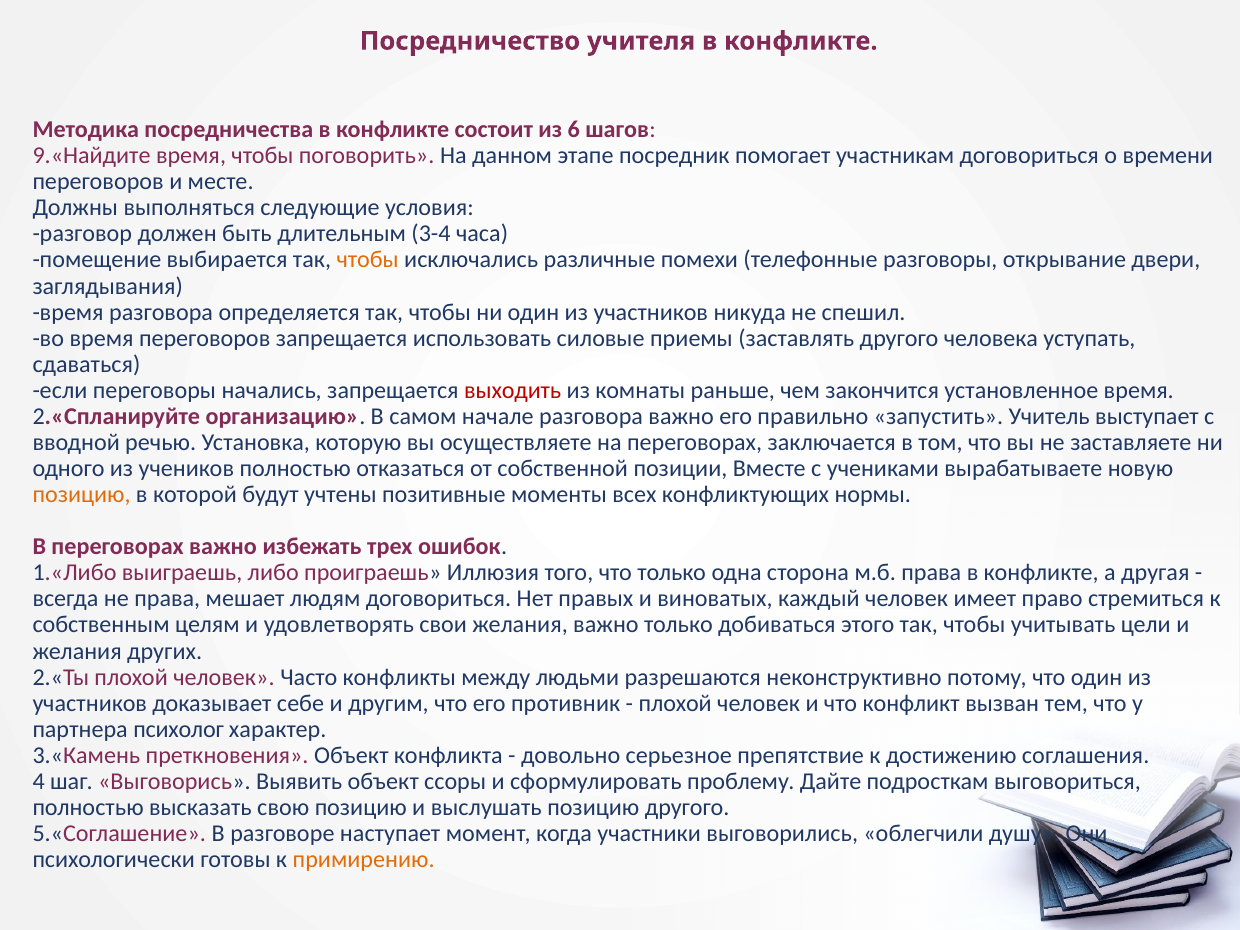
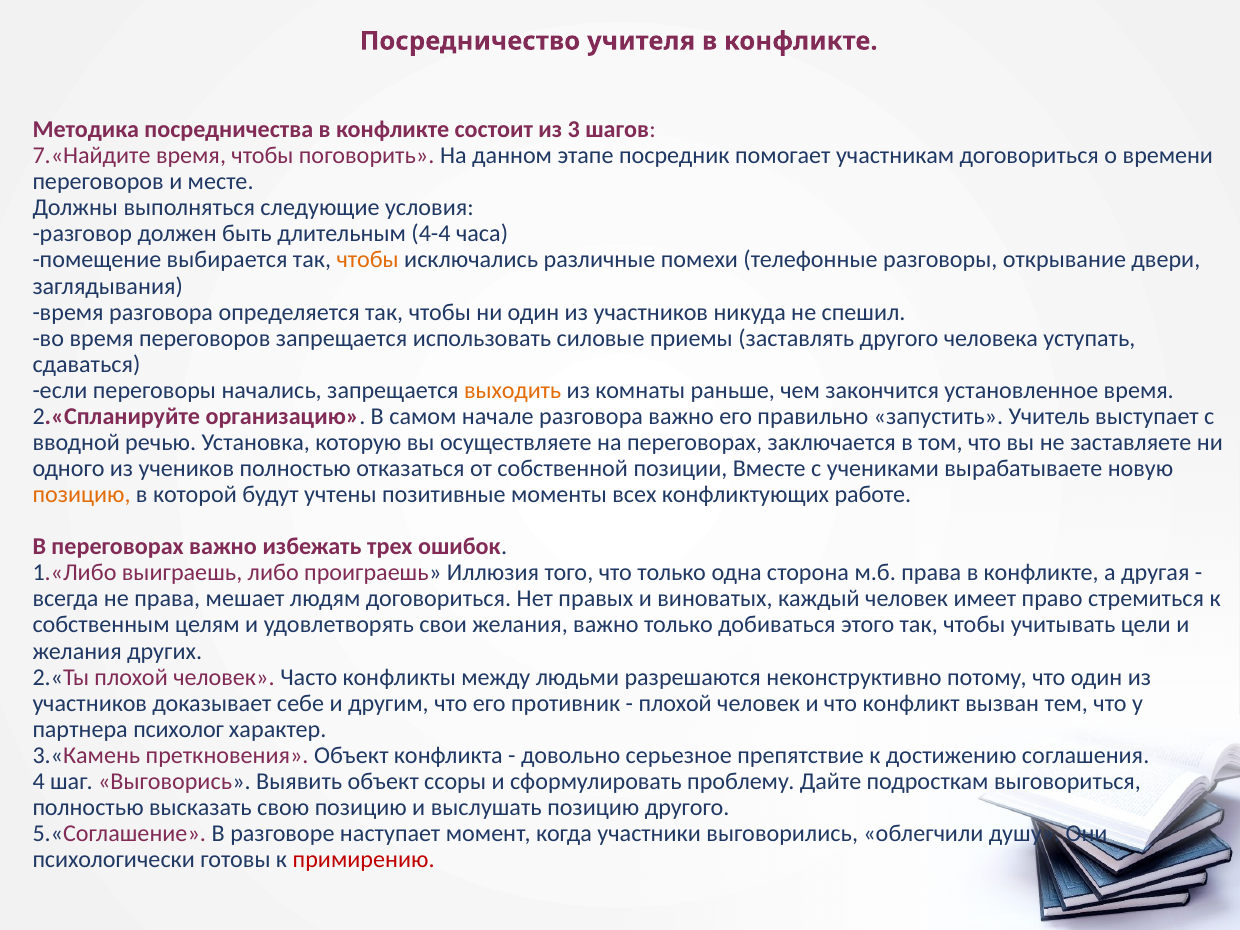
6: 6 -> 3 (574, 130)
9.«Найдите: 9.«Найдите -> 7.«Найдите (92, 156)
3-4: 3-4 -> 4-4 (431, 234)
выходить colour: red -> orange (513, 390)
нормы: нормы -> работе (873, 495)
примирению colour: orange -> red (364, 860)
